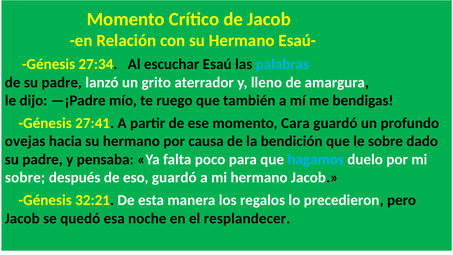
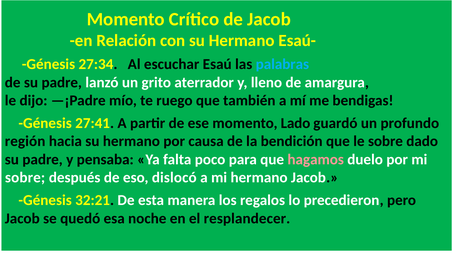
Cara: Cara -> Lado (296, 123)
ovejas: ovejas -> región (25, 141)
hagamos colour: light blue -> pink (316, 159)
eso guardó: guardó -> dislocó (174, 177)
